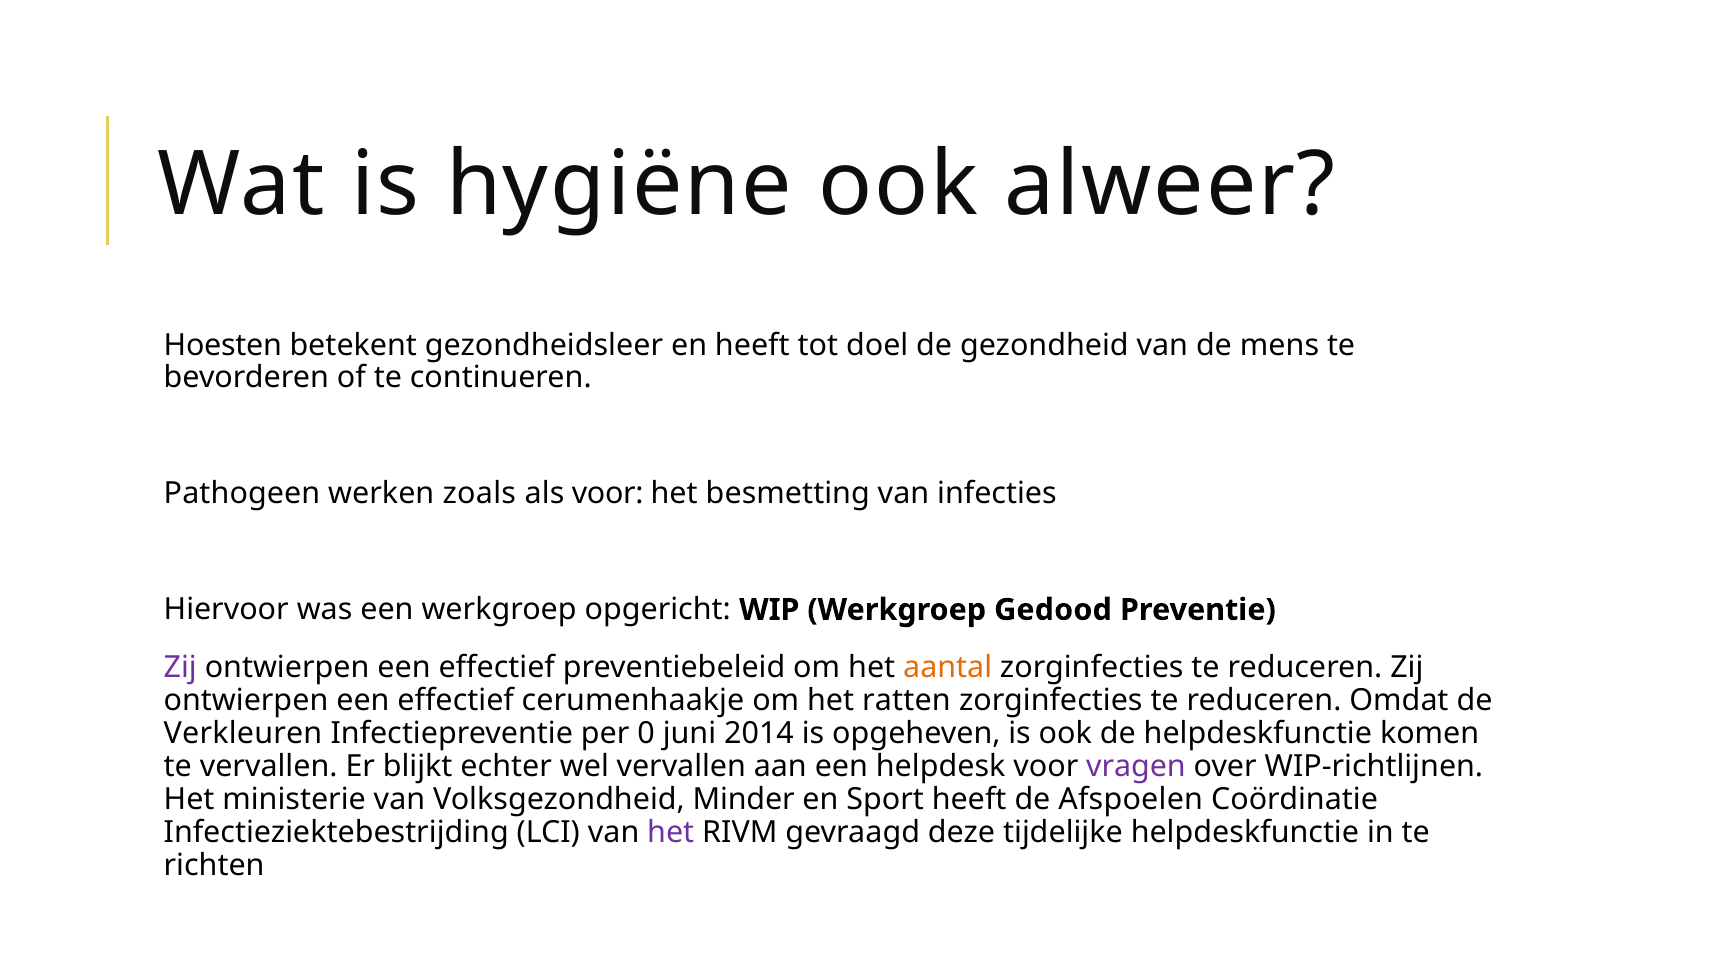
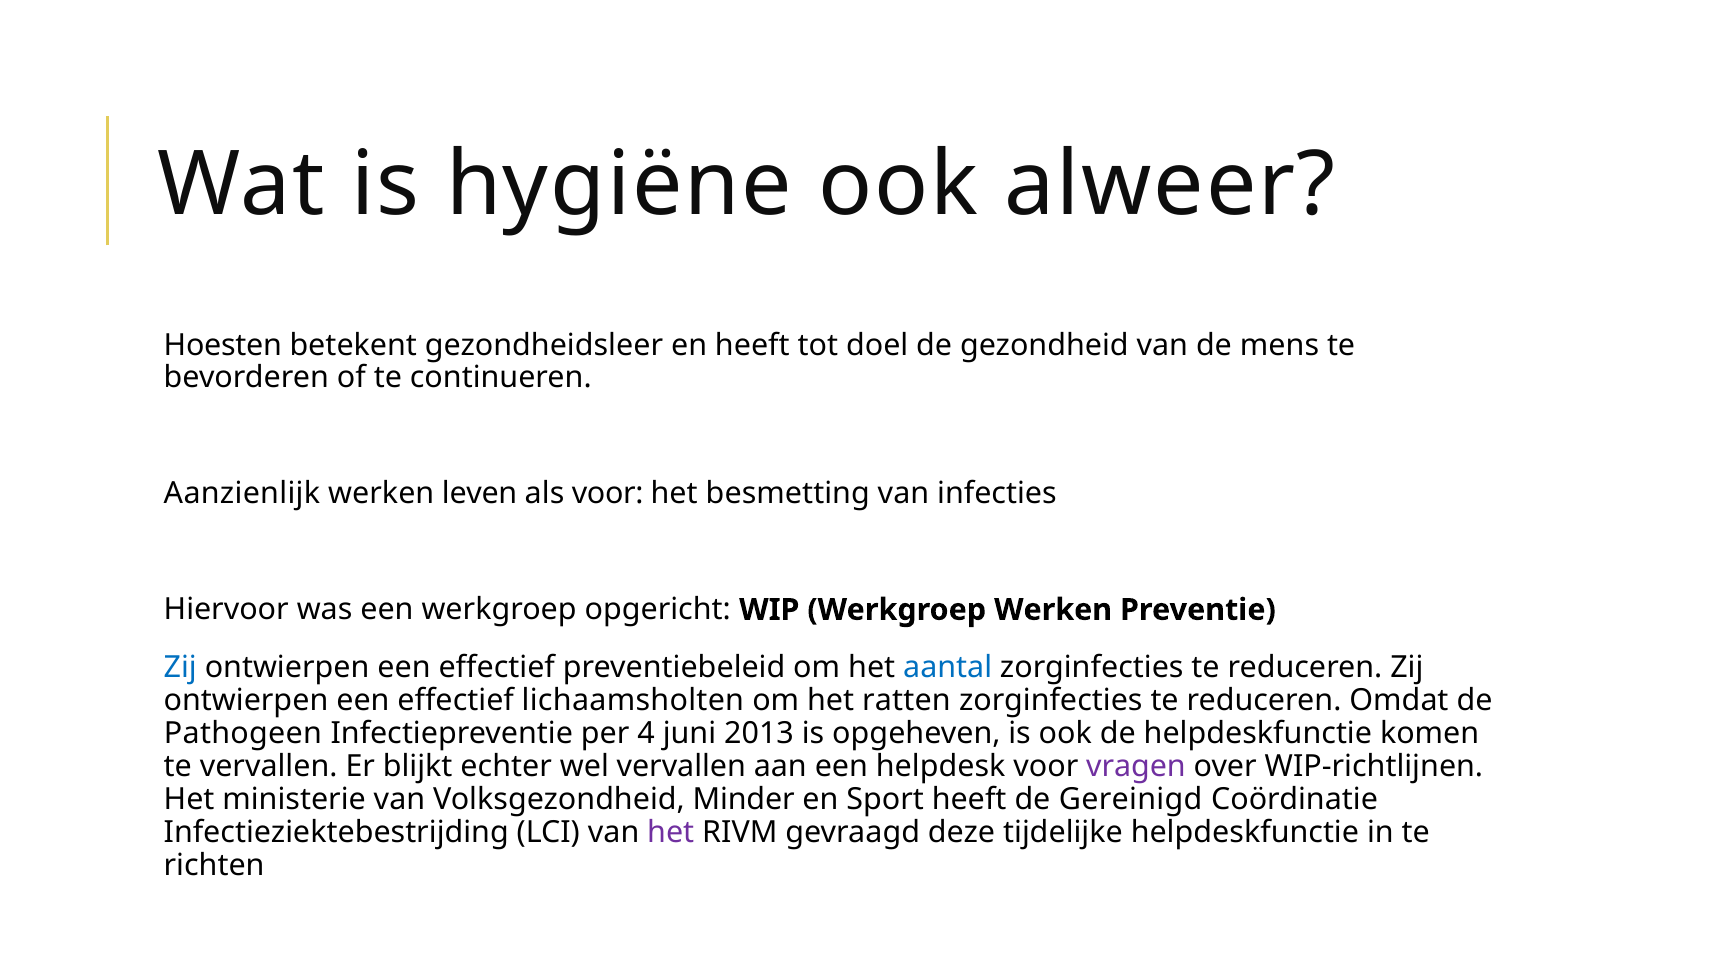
Pathogeen: Pathogeen -> Aanzienlijk (242, 494)
zoals: zoals -> leven (480, 494)
Werkgroep Gedood: Gedood -> Werken (1053, 610)
Zij colour: purple -> blue (180, 668)
aantal colour: orange -> blue (948, 668)
cerumenhaakje: cerumenhaakje -> lichaamsholten (633, 701)
Verkleuren: Verkleuren -> Pathogeen (243, 733)
0: 0 -> 4 (646, 733)
2014: 2014 -> 2013 (759, 733)
Afspoelen: Afspoelen -> Gereinigd (1131, 799)
